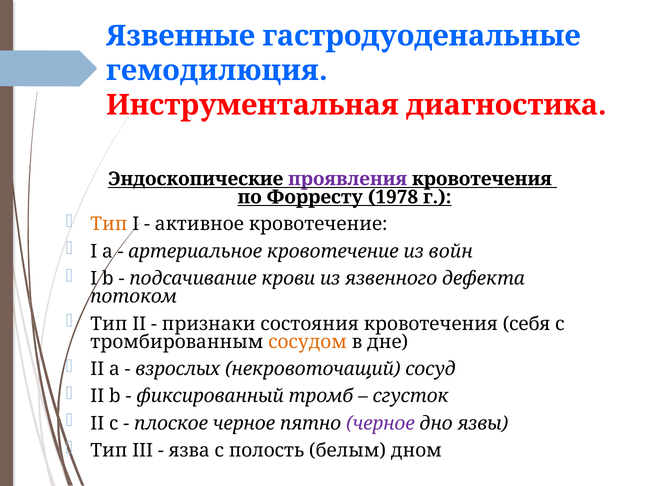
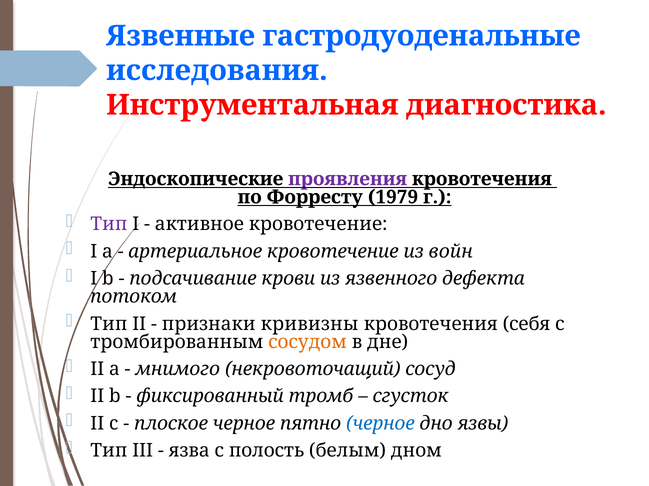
гемодилюция: гемодилюция -> исследования (217, 71)
1978: 1978 -> 1979 (393, 197)
Тип colour: orange -> purple (109, 225)
состояния: состояния -> кривизны (310, 324)
взрослых: взрослых -> мнимого (178, 370)
черное colour: purple -> blue (380, 424)
